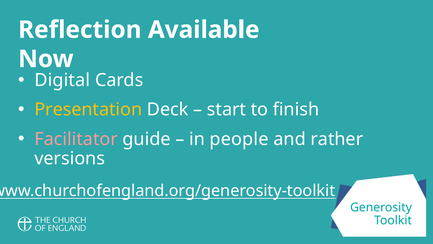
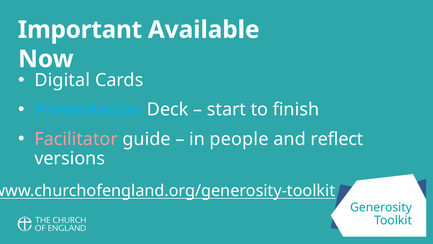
Reflection: Reflection -> Important (80, 30)
Presentation colour: yellow -> light blue (88, 109)
rather: rather -> reflect (337, 139)
